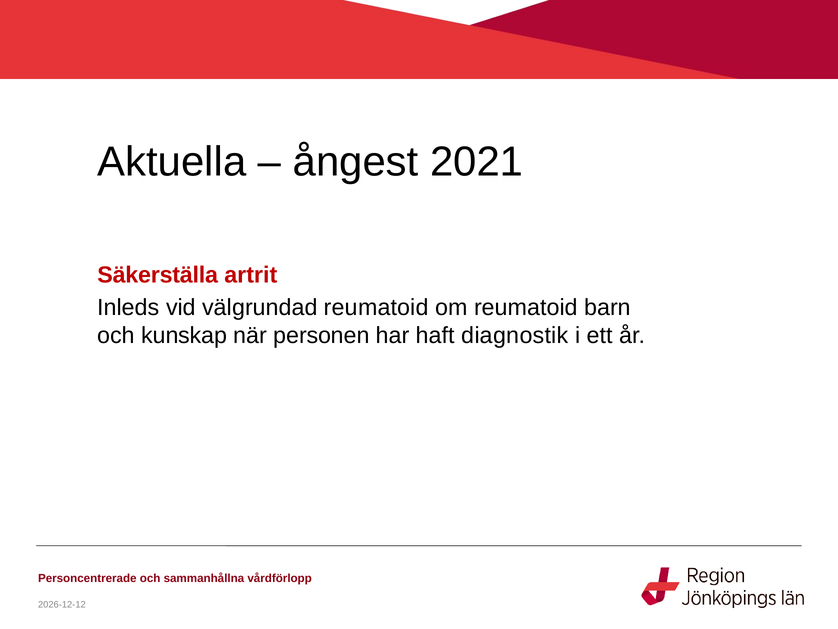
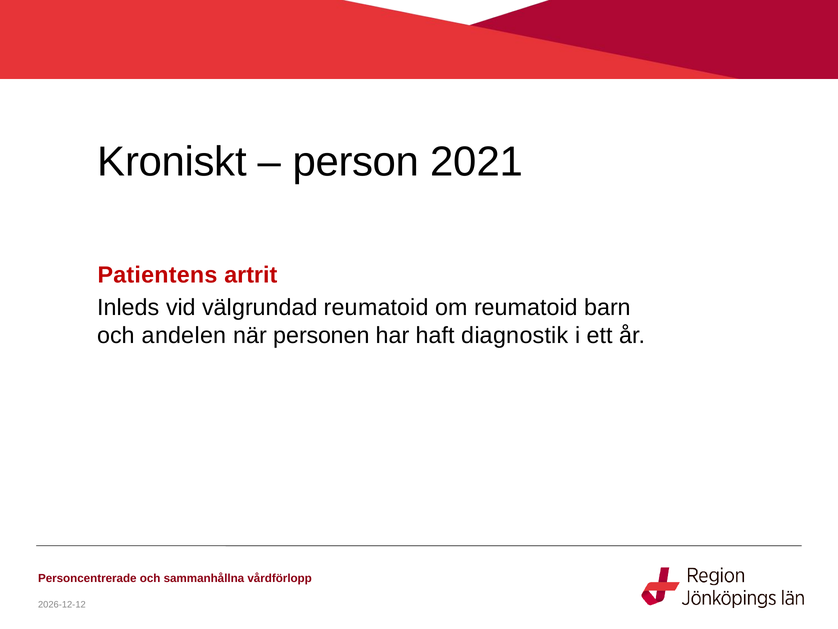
Aktuella: Aktuella -> Kroniskt (172, 162)
ångest: ångest -> person (356, 162)
Säkerställa: Säkerställa -> Patientens (157, 275)
kunskap: kunskap -> andelen (184, 335)
